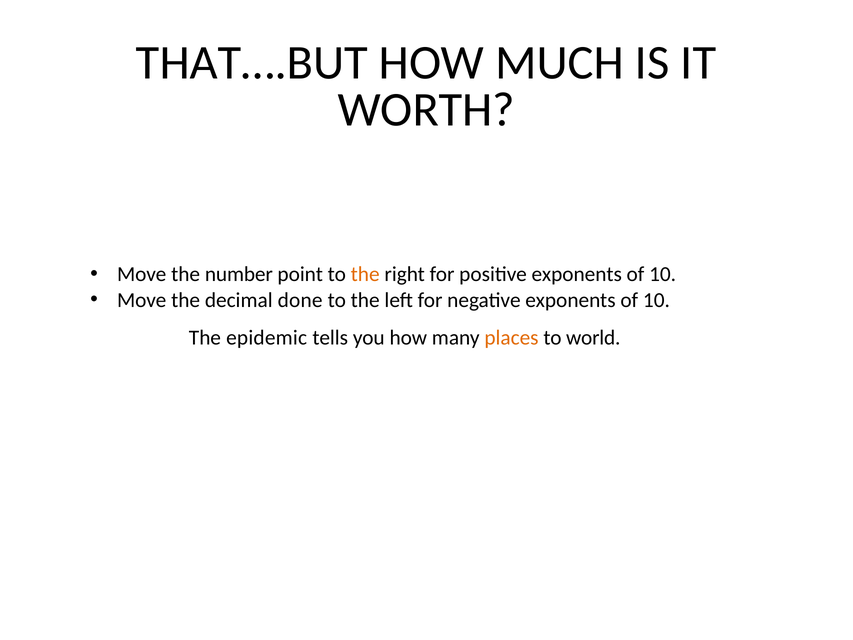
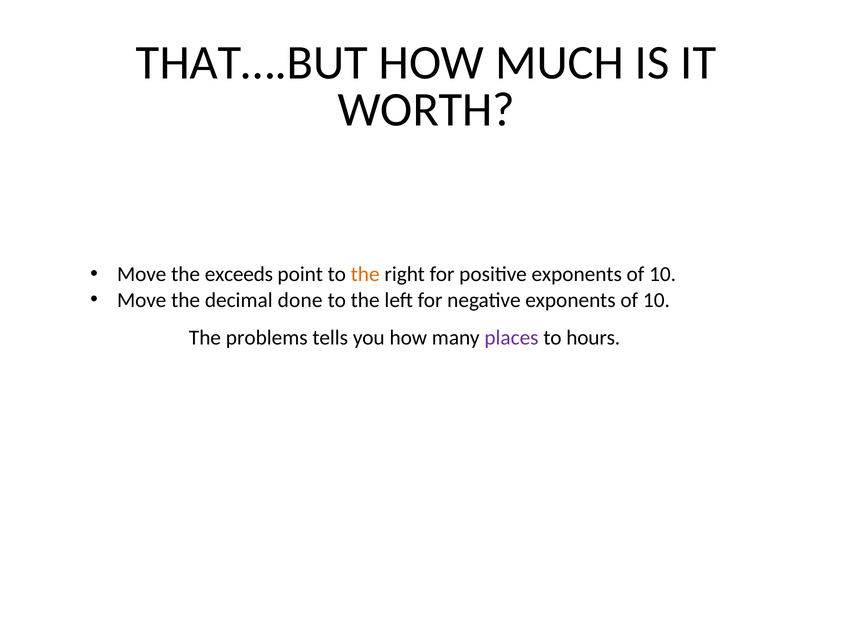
number: number -> exceeds (239, 274)
epidemic: epidemic -> problems (267, 337)
places colour: orange -> purple (511, 337)
world: world -> hours (593, 337)
